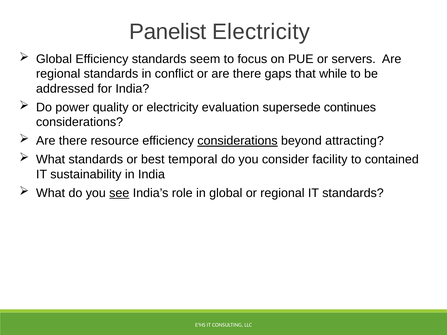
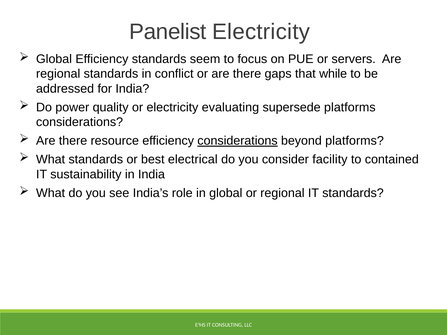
evaluation: evaluation -> evaluating (230, 107)
supersede continues: continues -> platforms (350, 107)
beyond attracting: attracting -> platforms (355, 141)
temporal: temporal -> electrical (193, 160)
see underline: present -> none (119, 193)
